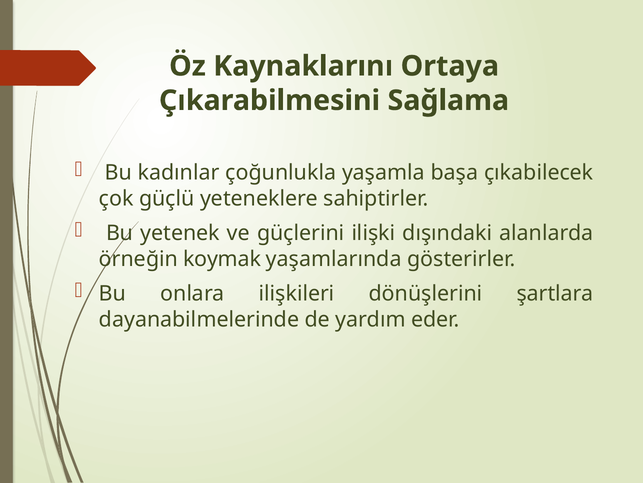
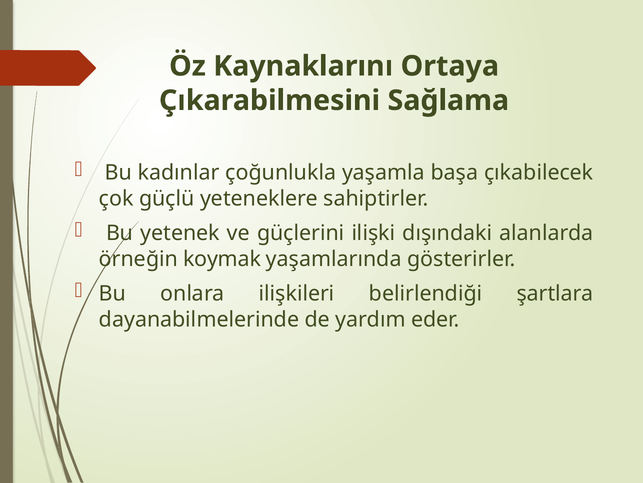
dönüşlerini: dönüşlerini -> belirlendiği (426, 293)
